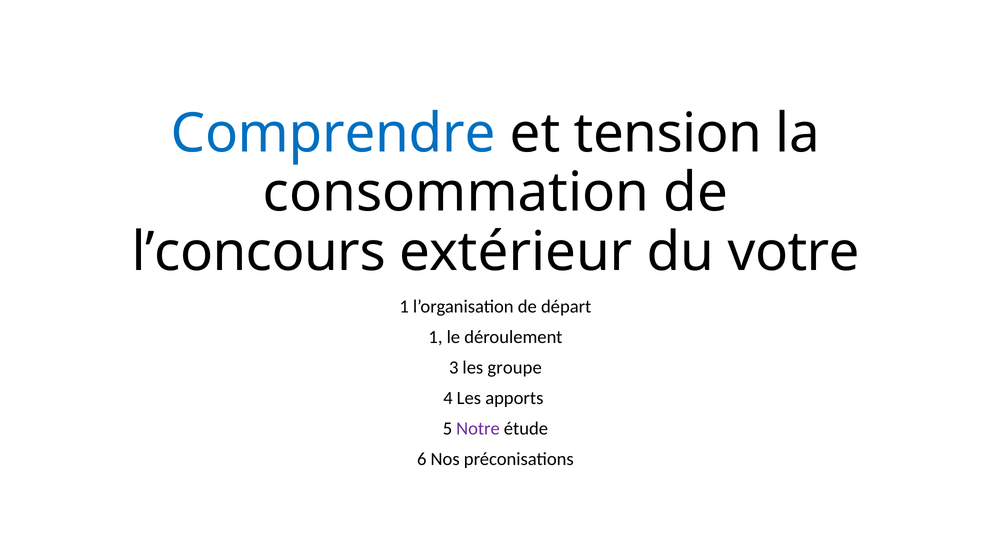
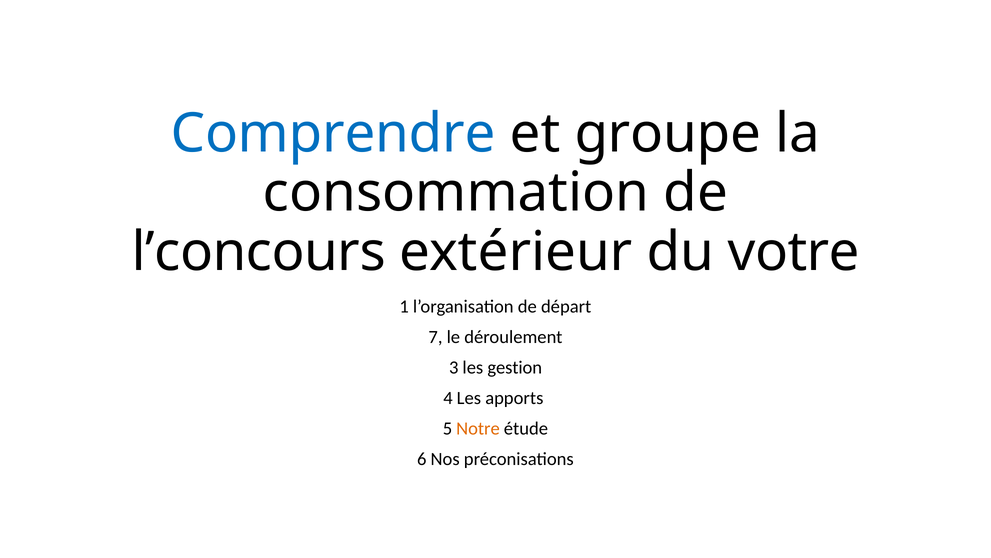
tension: tension -> groupe (668, 133)
1: 1 -> 7 (435, 337)
groupe: groupe -> gestion (515, 367)
Notre colour: purple -> orange (478, 428)
